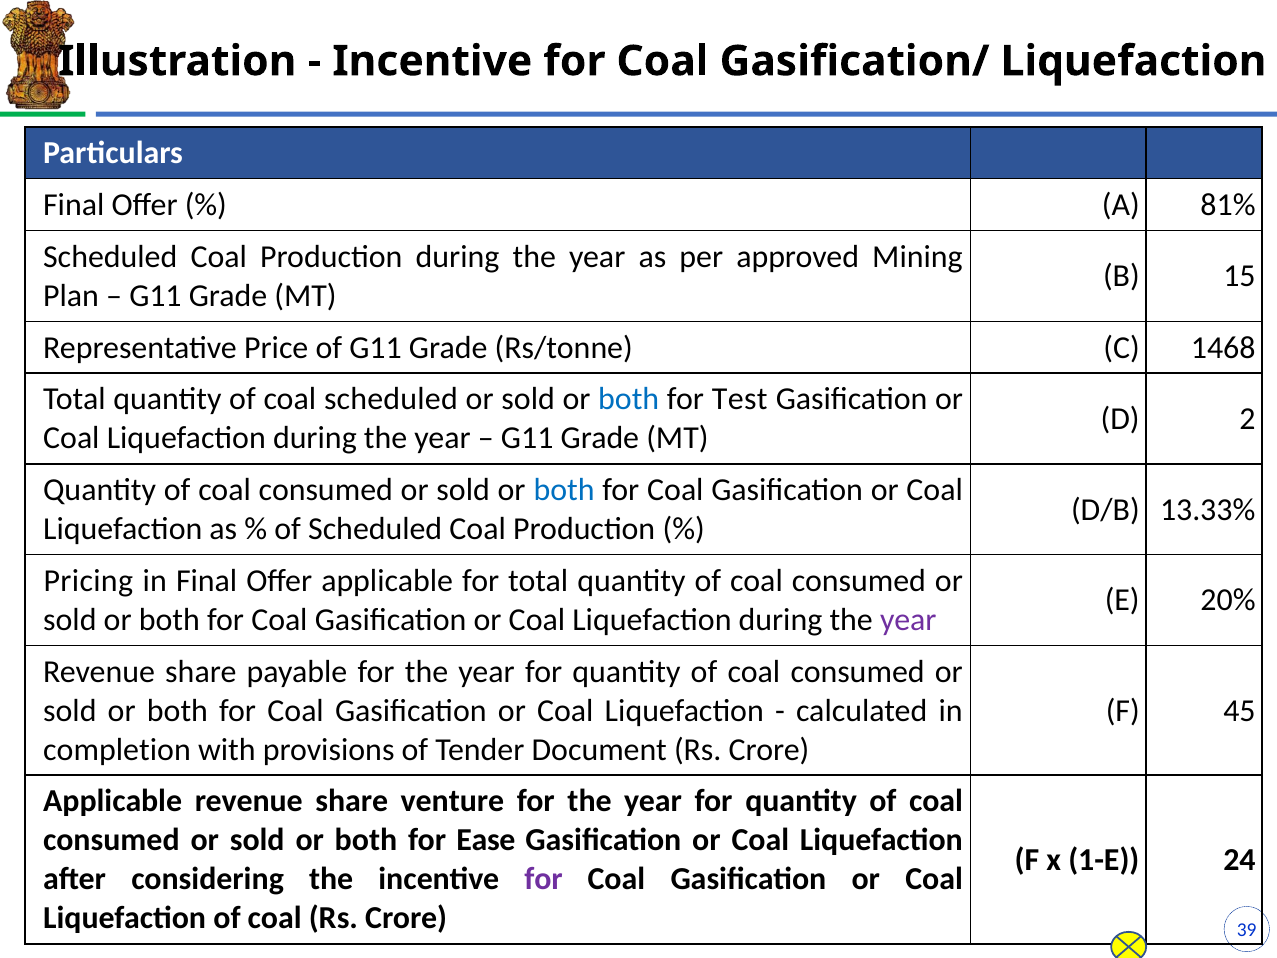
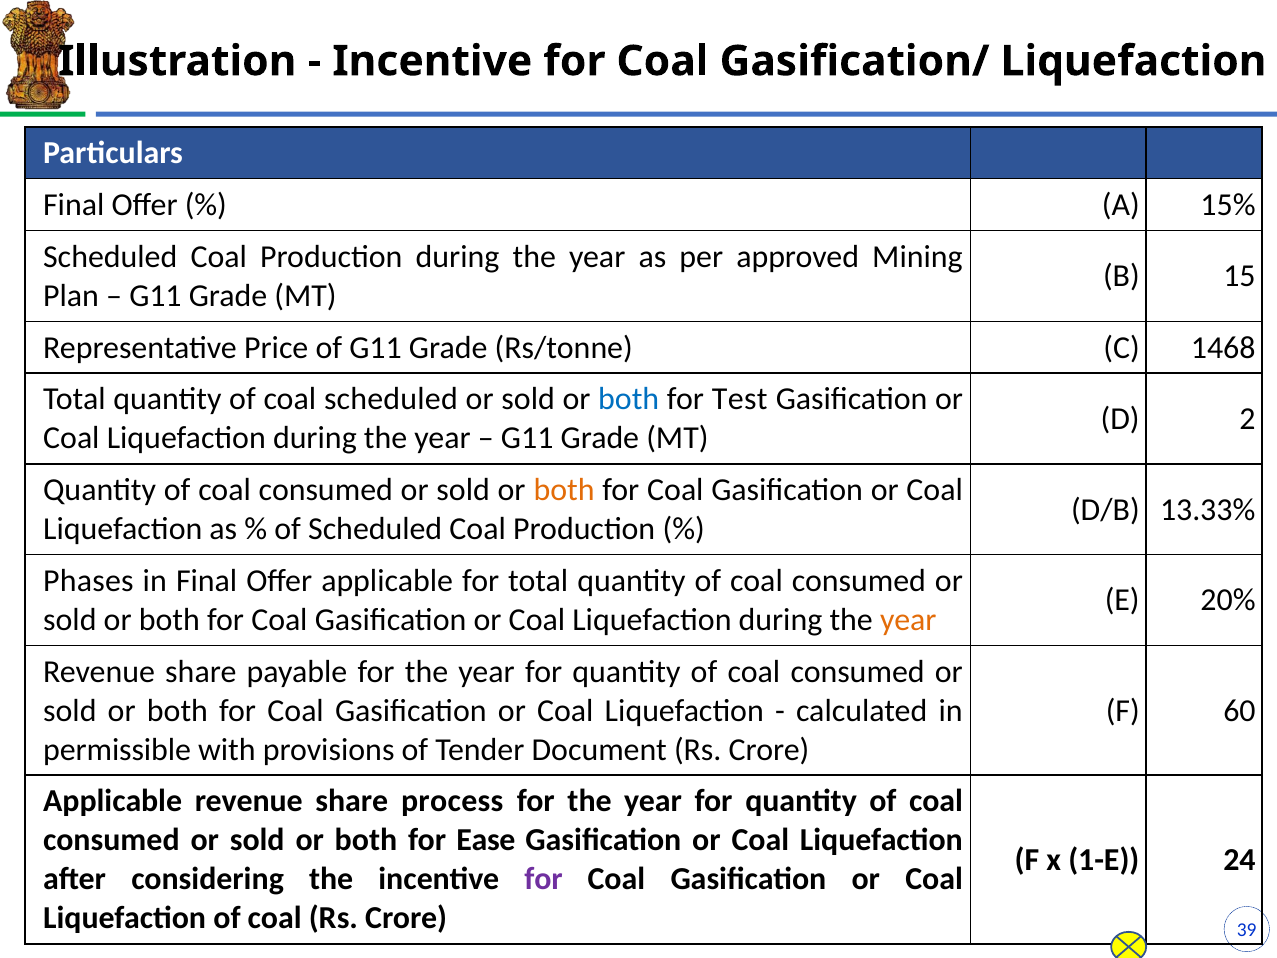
81%: 81% -> 15% (1228, 205)
both colour: blue -> orange (564, 490)
Pricing: Pricing -> Phases (88, 581)
year colour: purple -> orange (908, 620)
45: 45 -> 60 (1239, 710)
completion: completion -> permissible (117, 749)
venture: venture -> process (452, 801)
